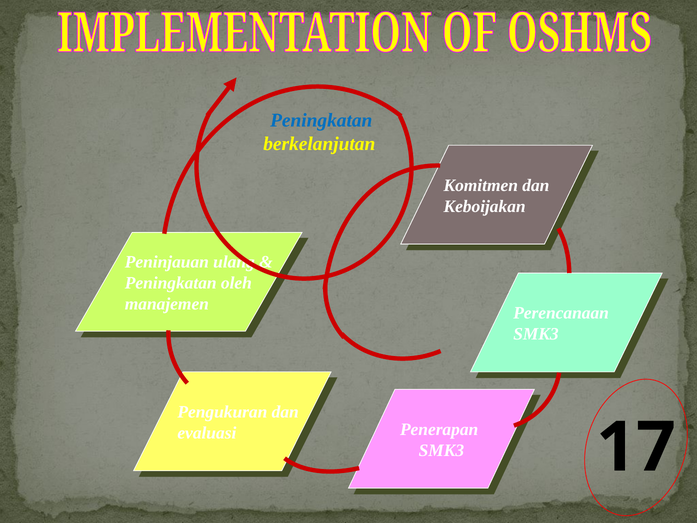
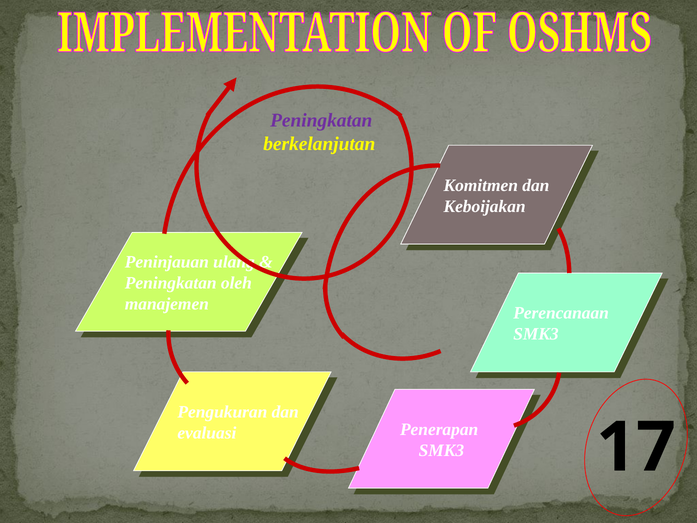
Peningkatan colour: blue -> purple (321, 120)
